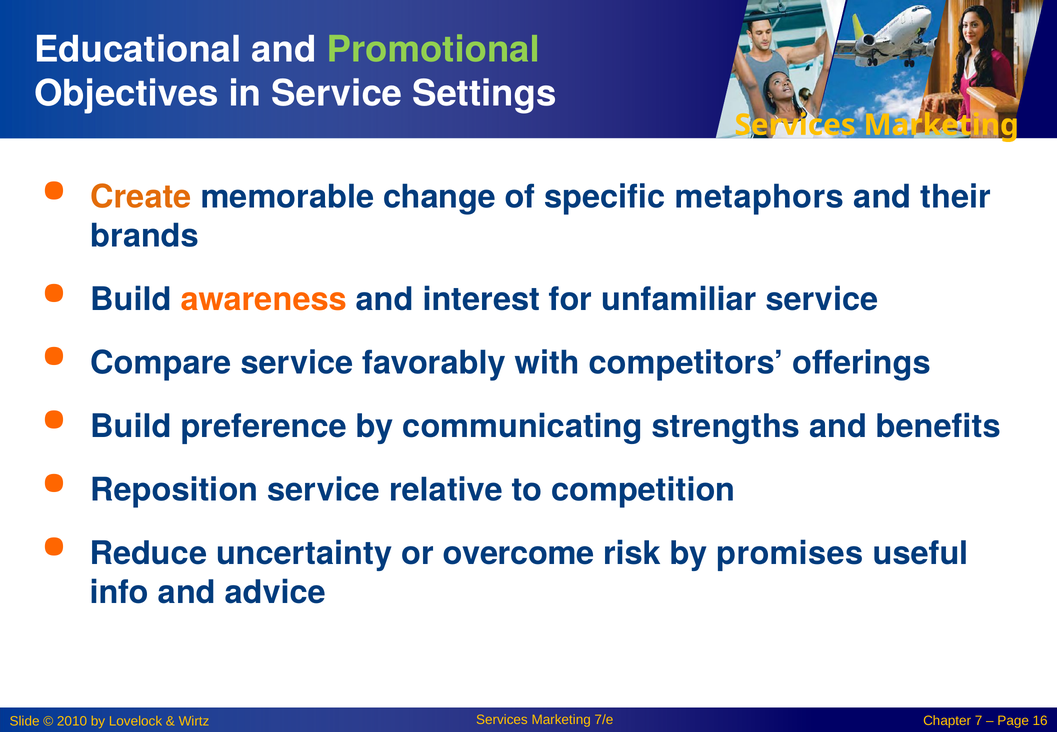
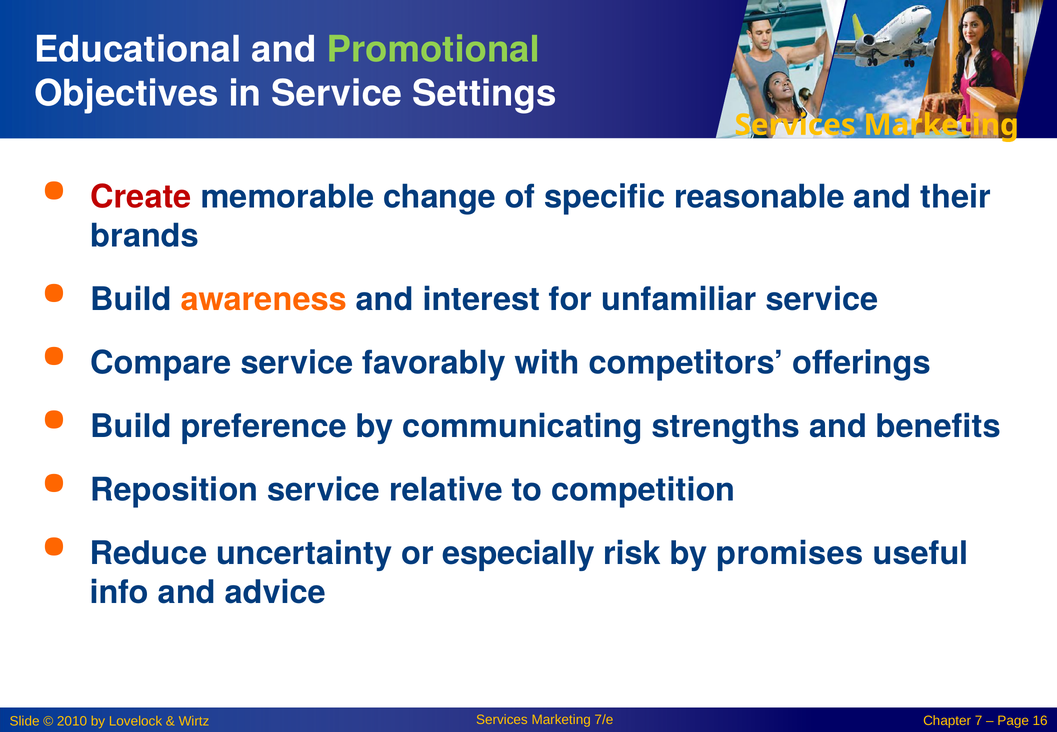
Create colour: orange -> red (141, 197)
metaphors: metaphors -> reasonable (760, 197)
overcome: overcome -> especially (519, 553)
